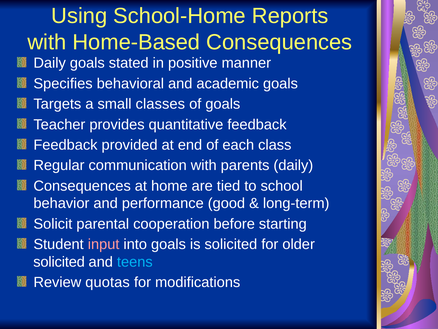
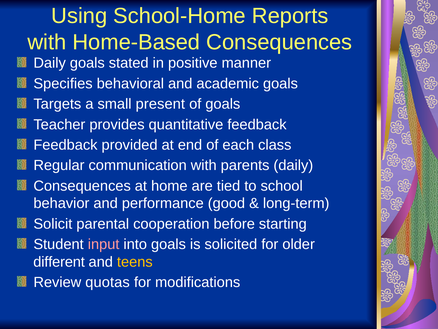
classes: classes -> present (160, 104)
solicited: solicited -> different (59, 262)
teens colour: light blue -> yellow (135, 262)
